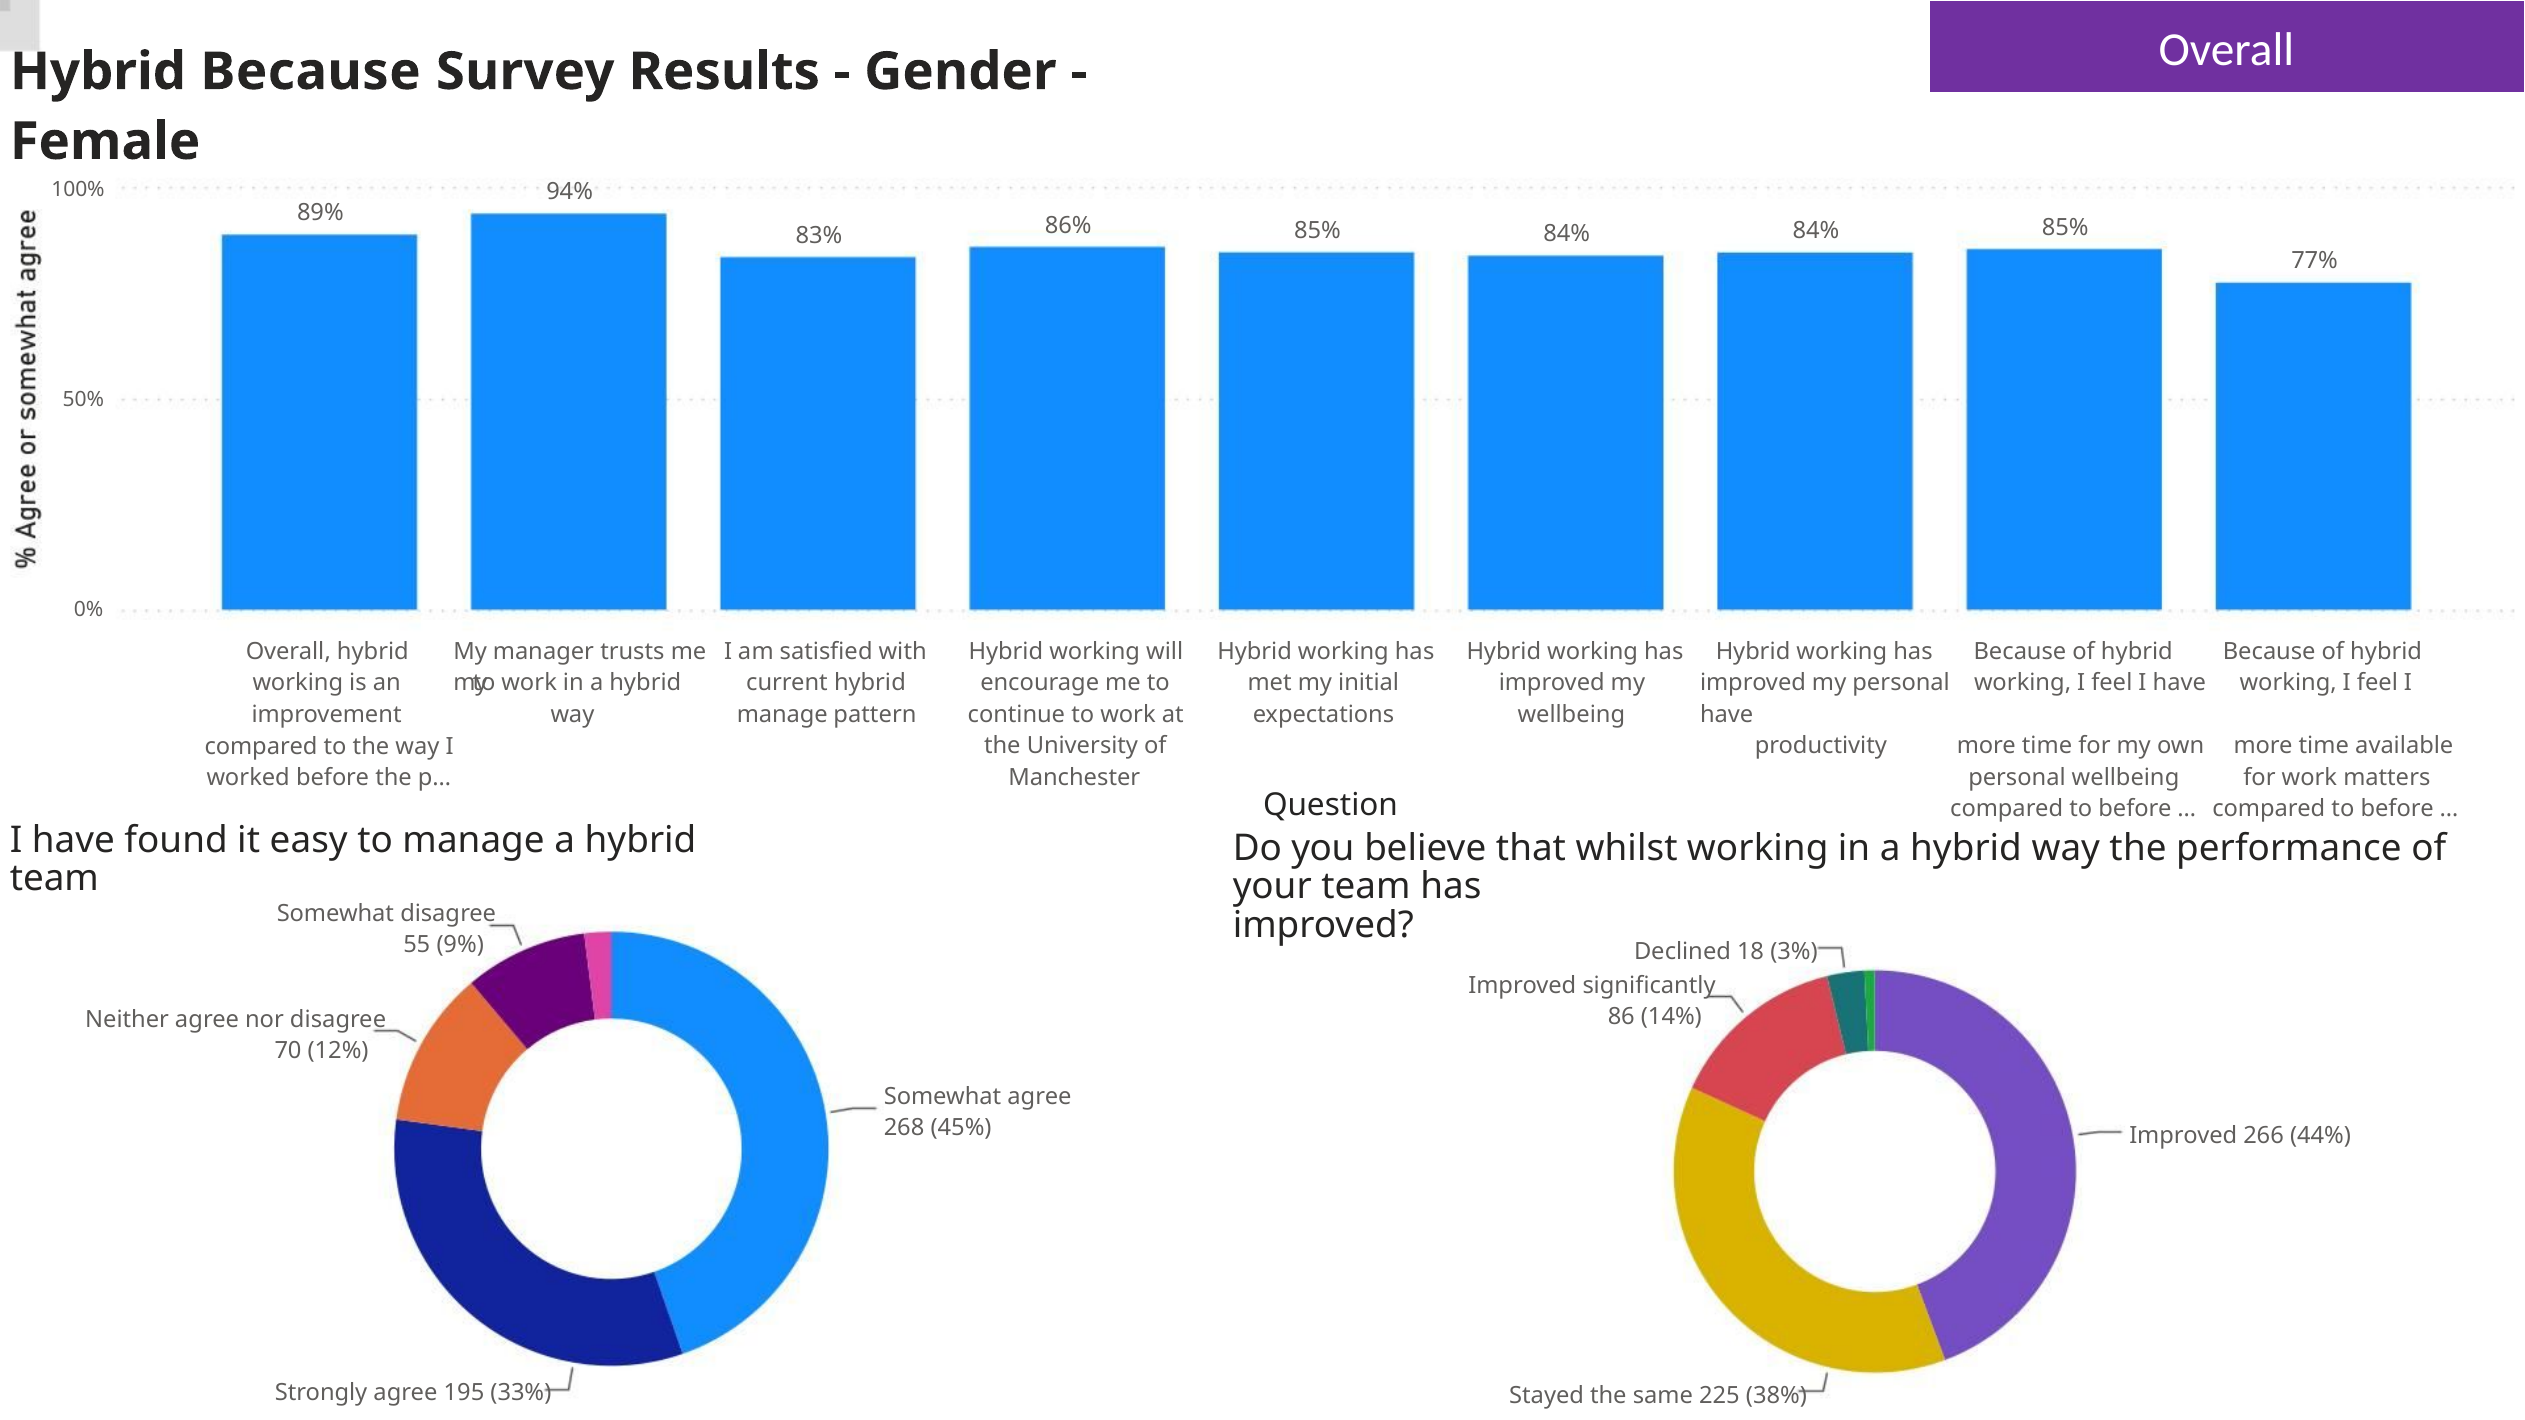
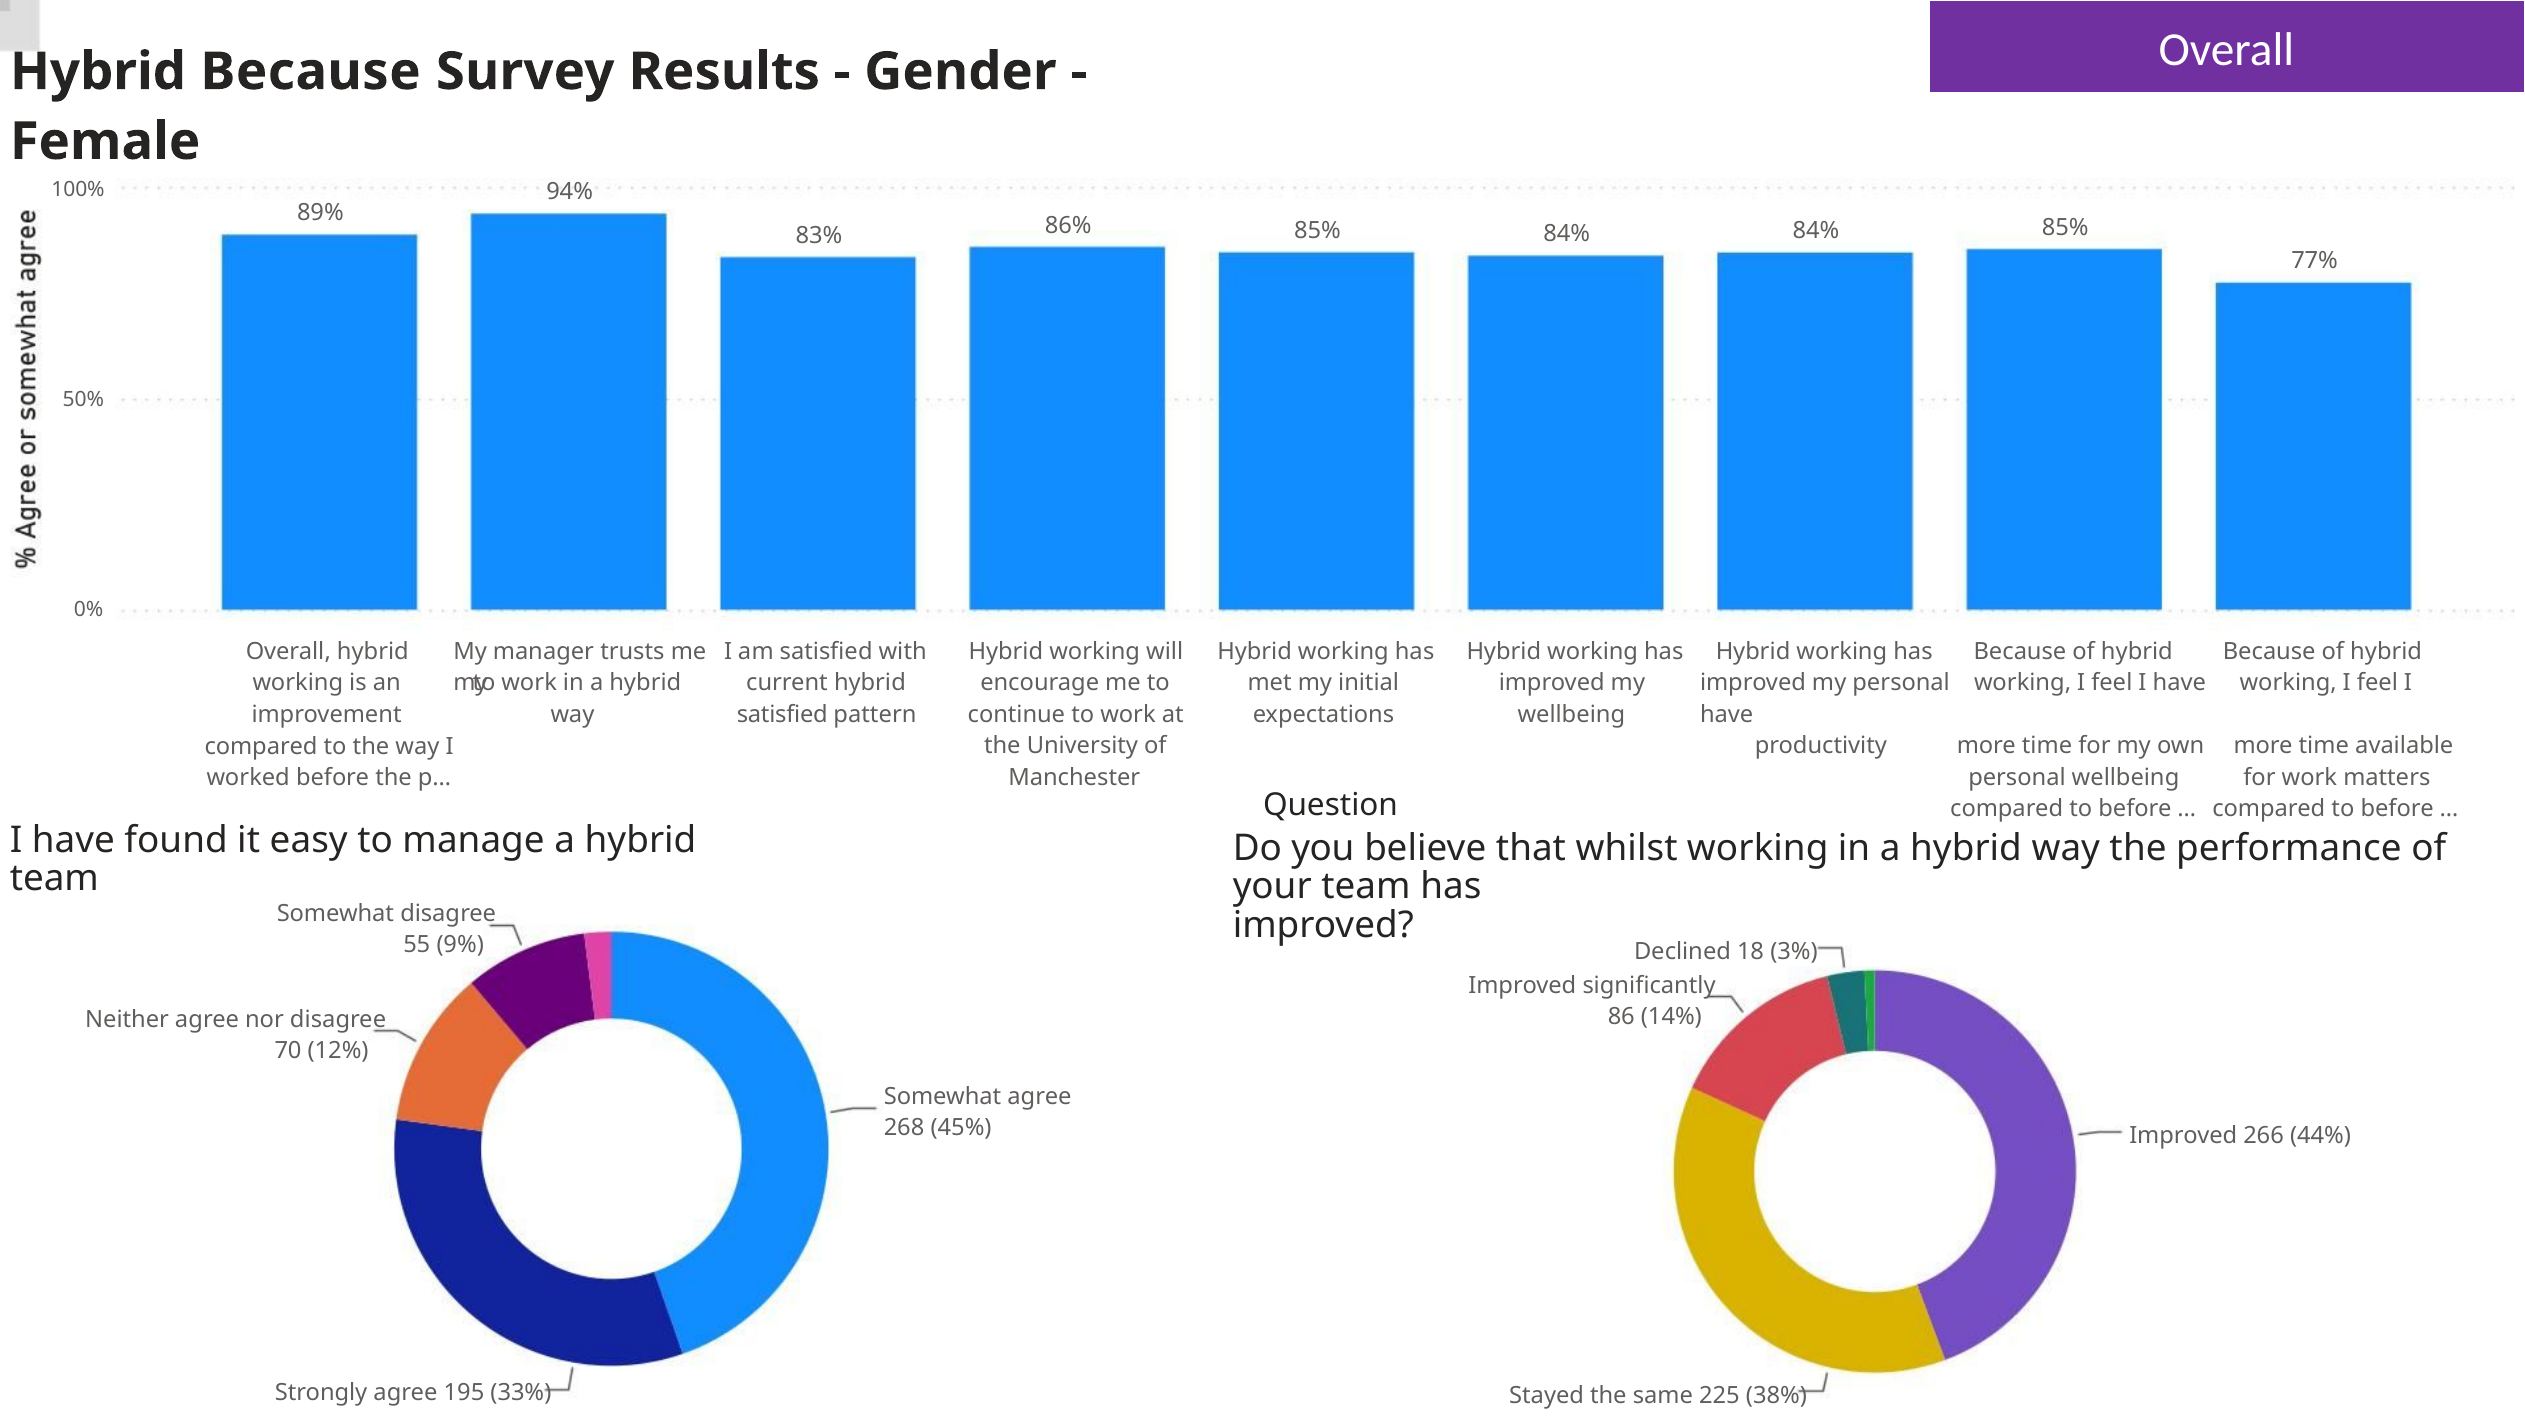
manage: manage -> satisfied (782, 715)
